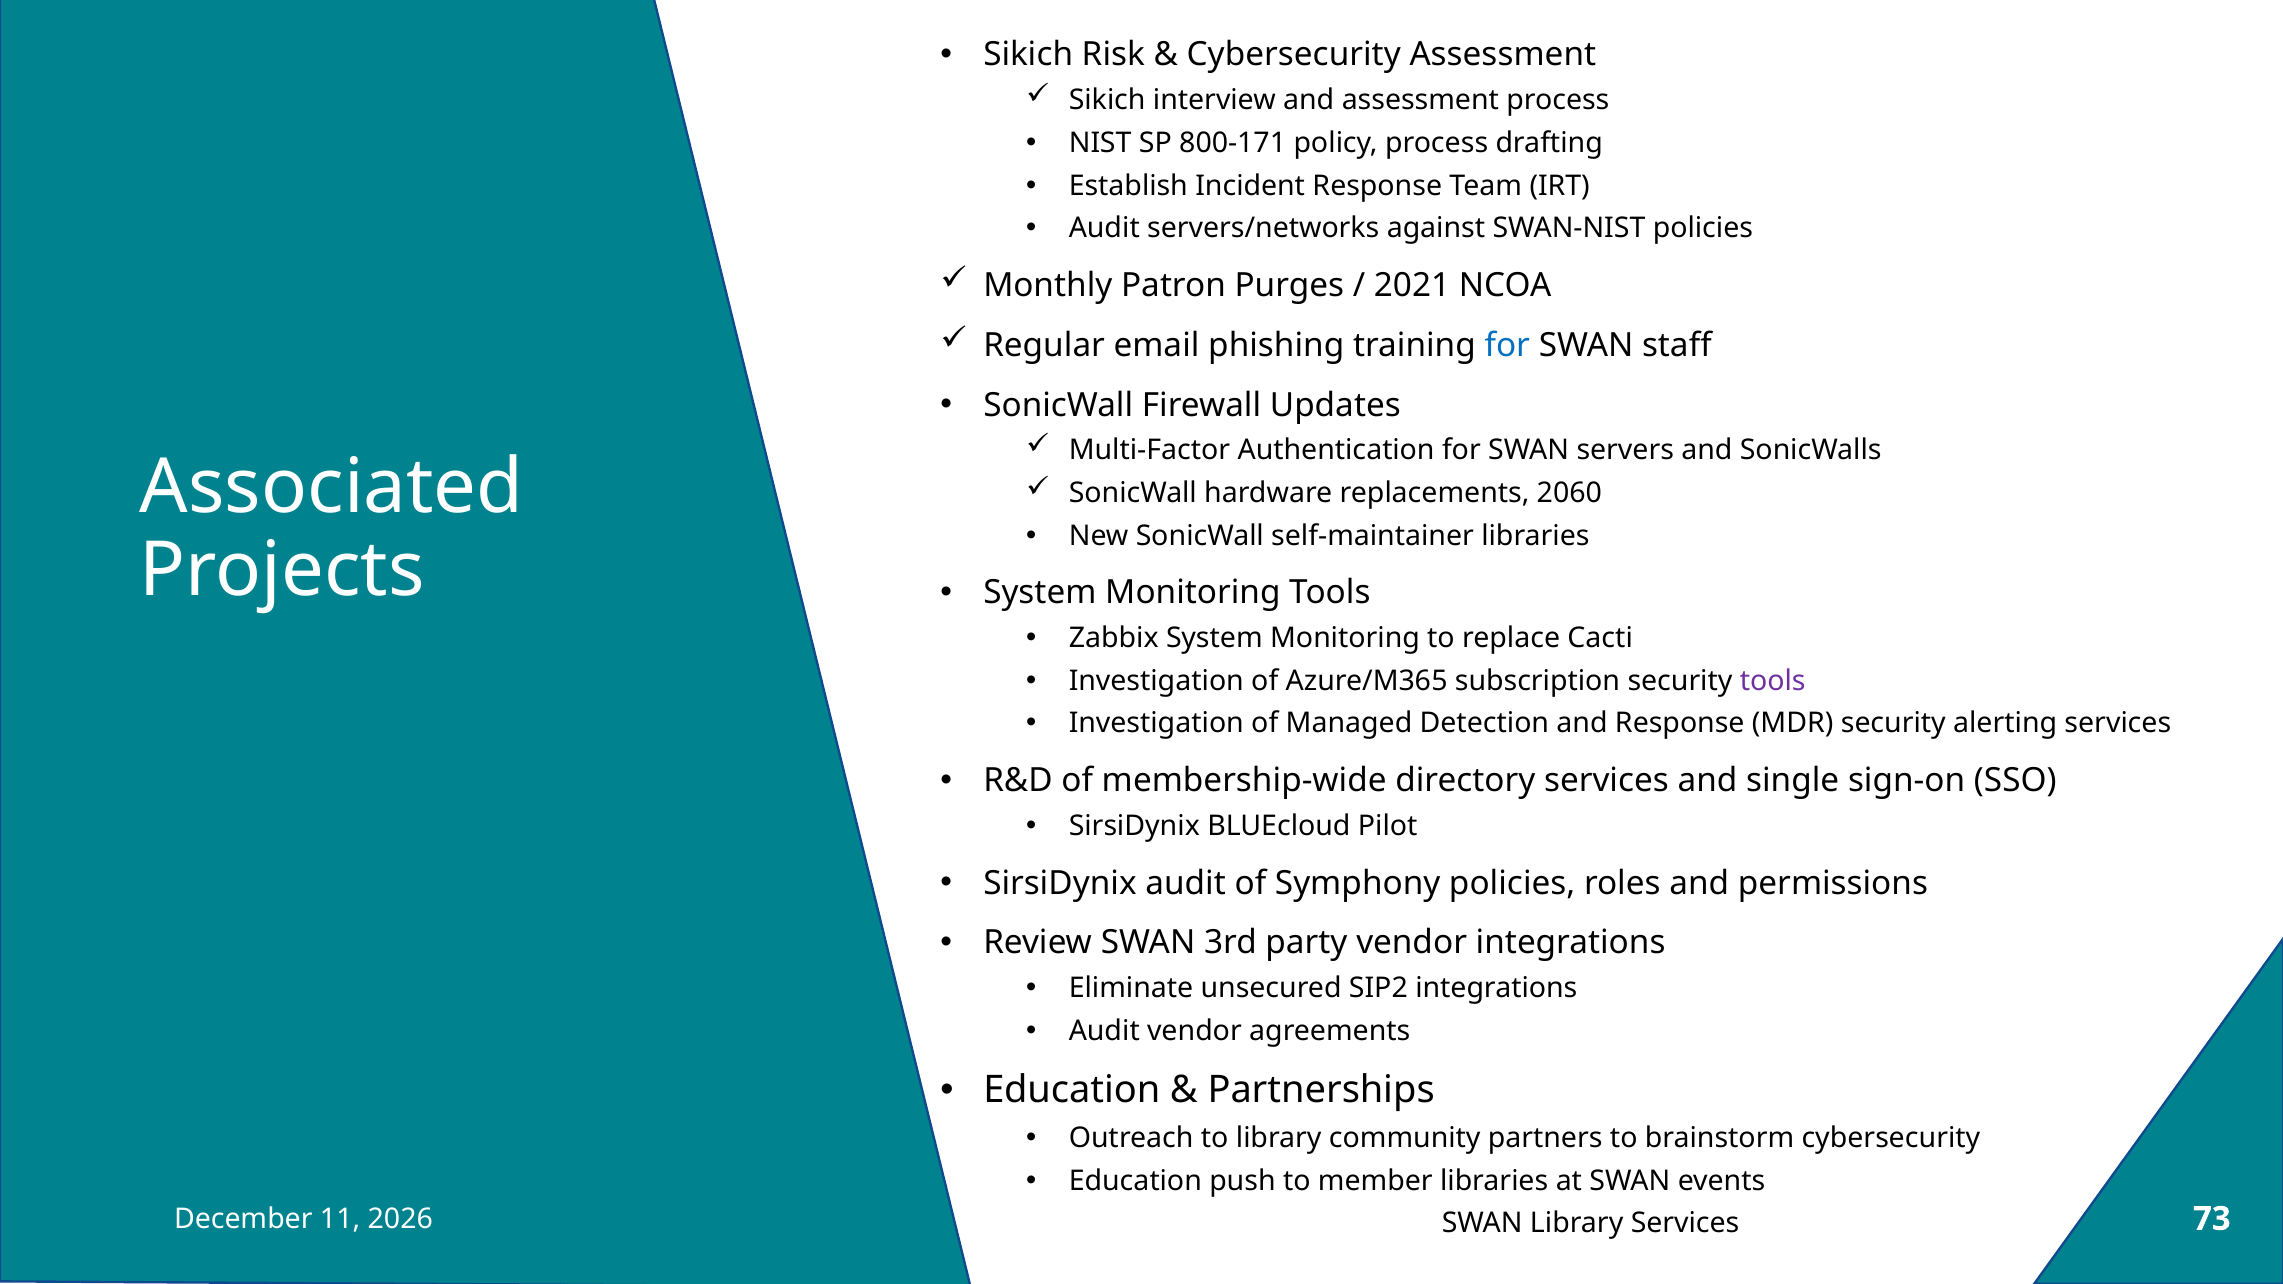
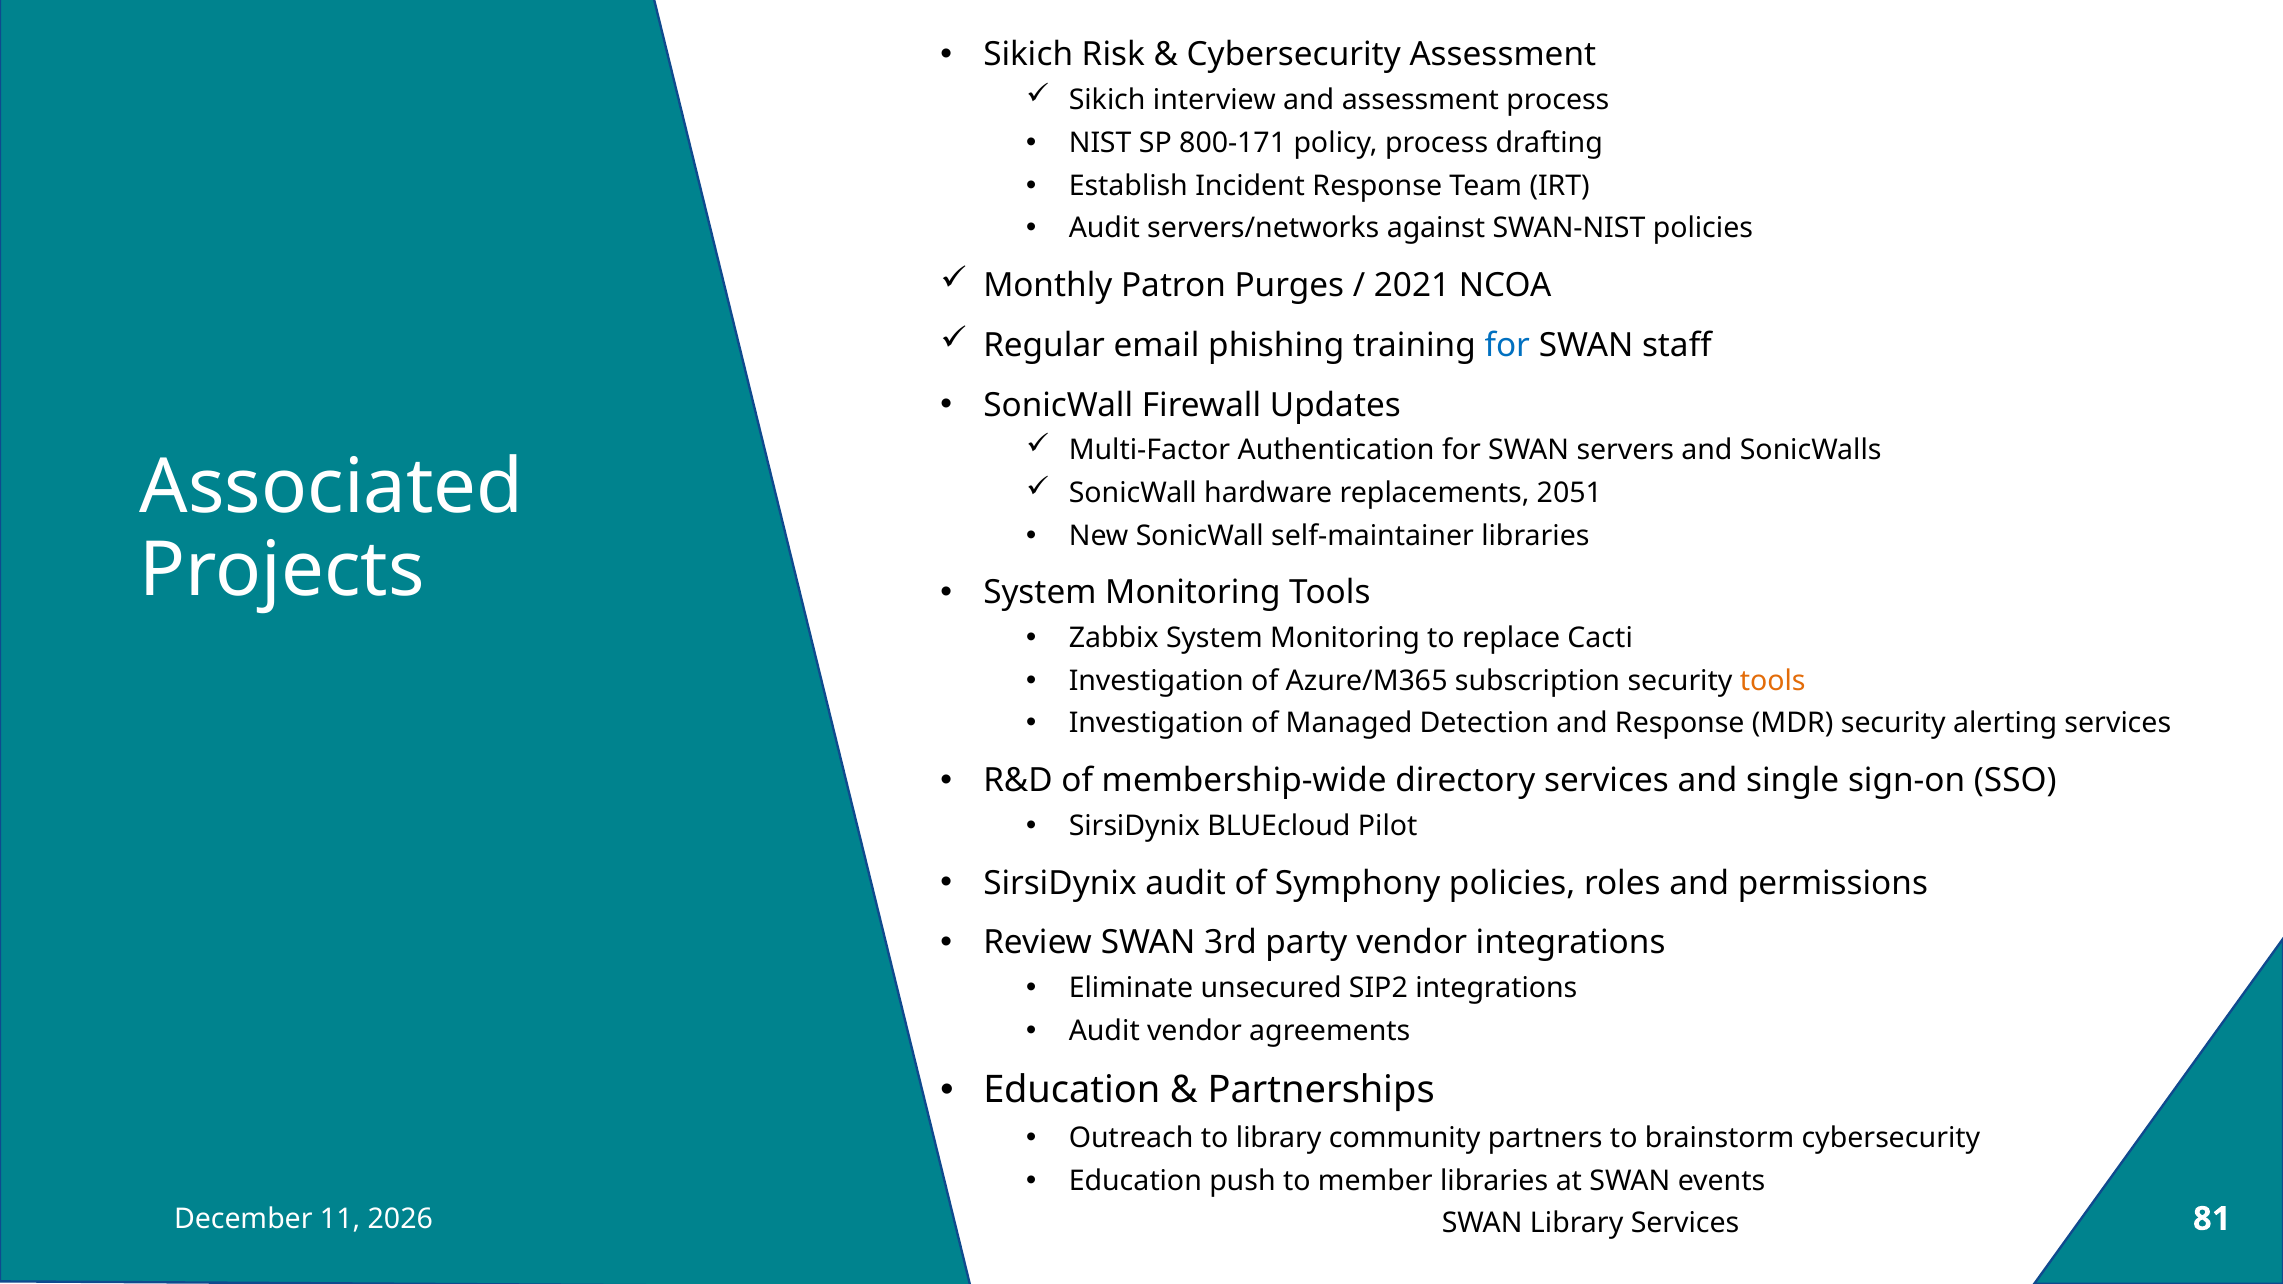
2060: 2060 -> 2051 (1569, 493)
tools colour: purple -> orange (1773, 681)
73: 73 -> 81 (2212, 1219)
